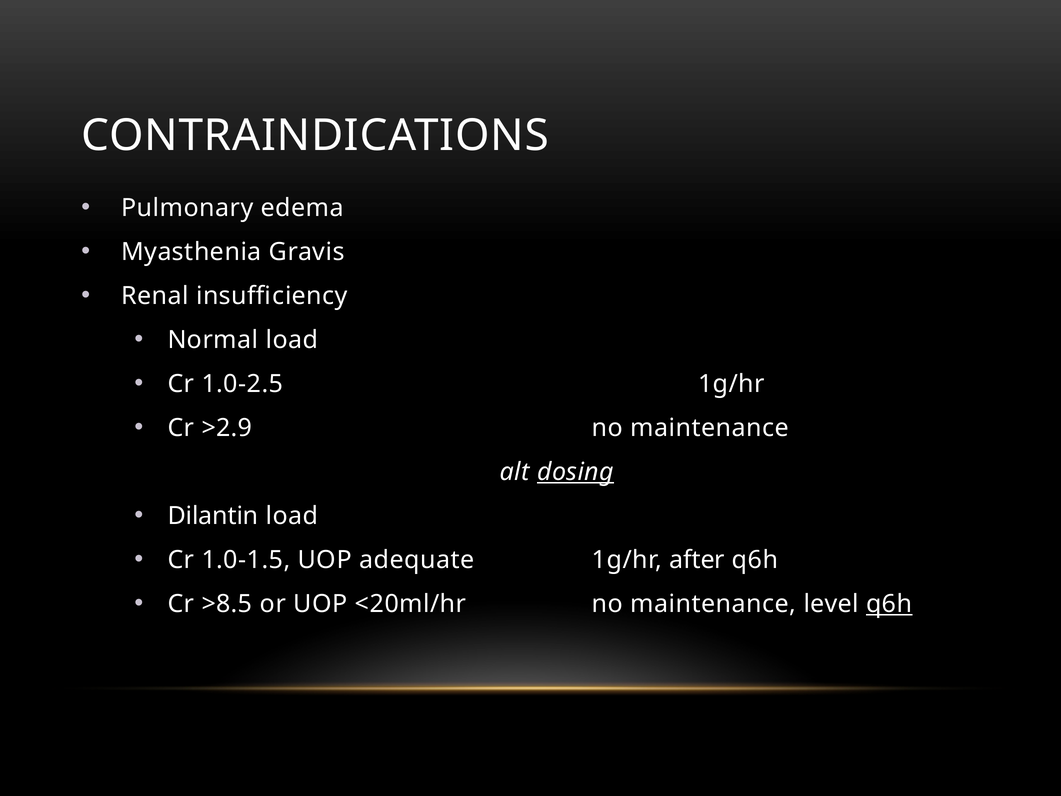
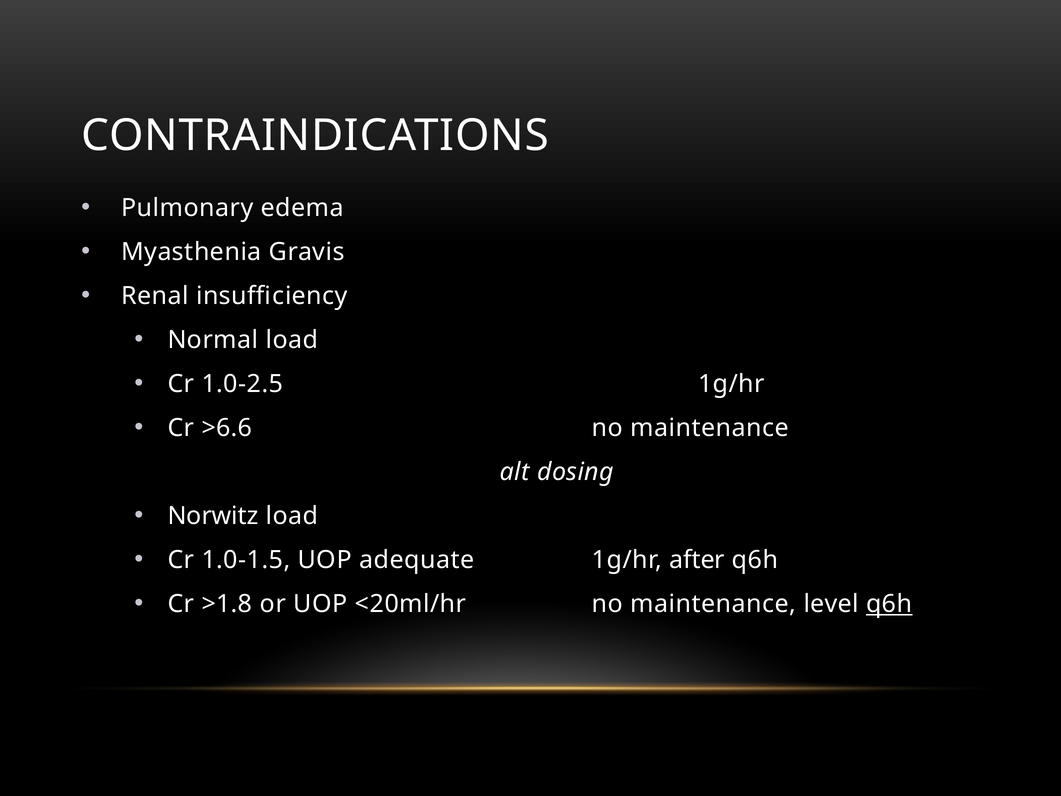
>2.9: >2.9 -> >6.6 (227, 428)
dosing underline: present -> none (575, 472)
Dilantin: Dilantin -> Norwitz (213, 516)
>8.5: >8.5 -> >1.8 (227, 604)
